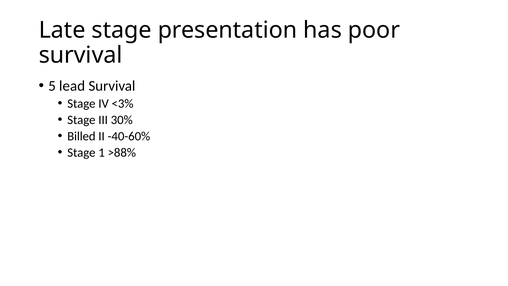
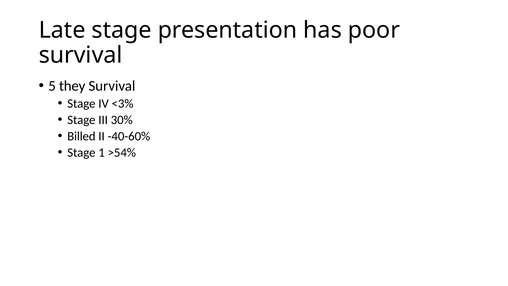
lead: lead -> they (72, 86)
>88%: >88% -> >54% (122, 152)
